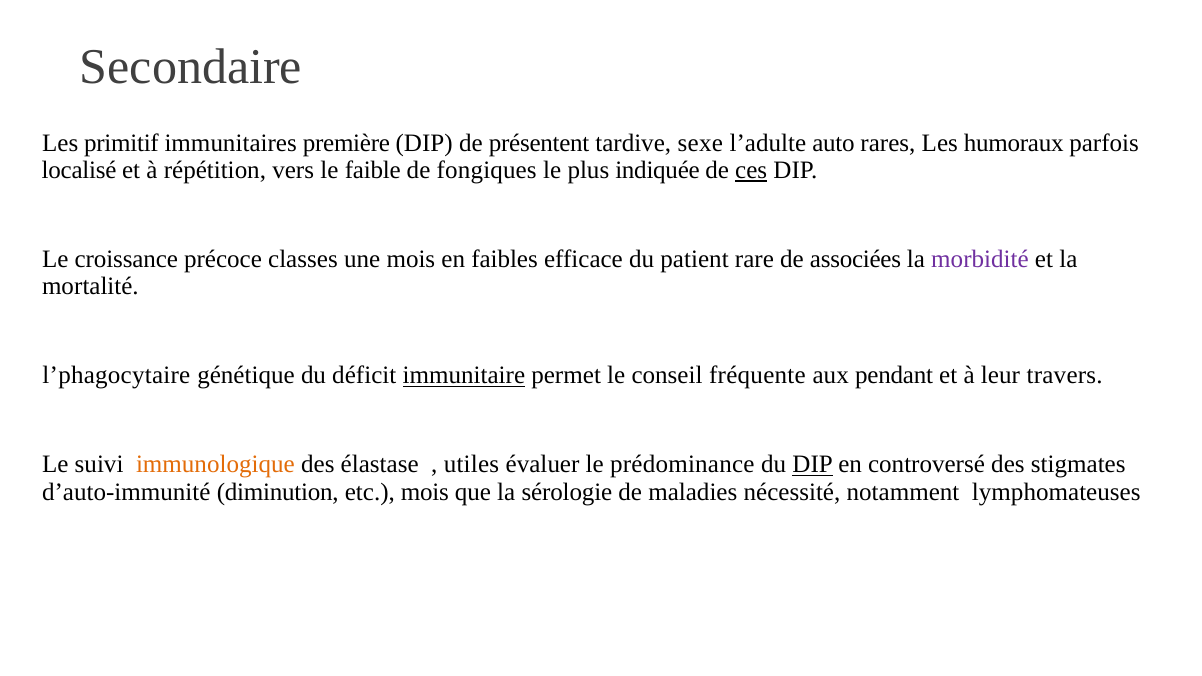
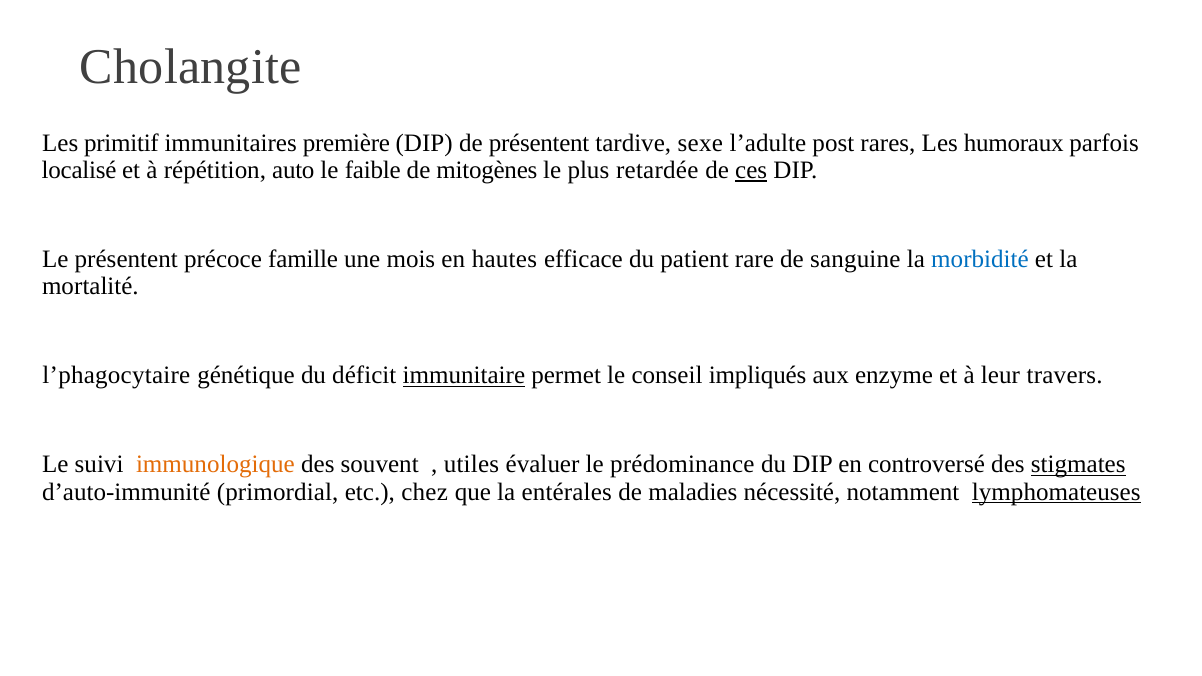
Secondaire: Secondaire -> Cholangite (191, 67)
auto: auto -> post (833, 143)
vers: vers -> auto (293, 170)
fongiques: fongiques -> mitogènes (487, 170)
indiquée: indiquée -> retardée (657, 170)
Le croissance: croissance -> présentent (126, 259)
classes: classes -> famille (303, 259)
faibles: faibles -> hautes (504, 259)
associées: associées -> sanguine (855, 259)
morbidité colour: purple -> blue (980, 259)
fréquente: fréquente -> impliqués (758, 376)
pendant: pendant -> enzyme (894, 376)
élastase: élastase -> souvent (380, 465)
DIP underline: present -> none (813, 465)
stigmates underline: none -> present (1078, 465)
diminution: diminution -> primordial (278, 492)
etc mois: mois -> chez (425, 492)
sérologie: sérologie -> entérales (567, 492)
lymphomateuses underline: none -> present (1056, 492)
